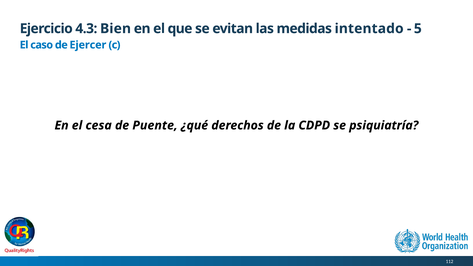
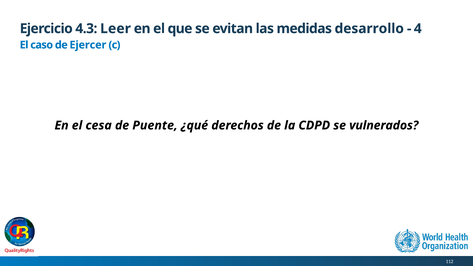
Bien: Bien -> Leer (116, 29)
intentado: intentado -> desarrollo (369, 29)
5: 5 -> 4 (418, 29)
psiquiatría: psiquiatría -> vulnerados (384, 125)
